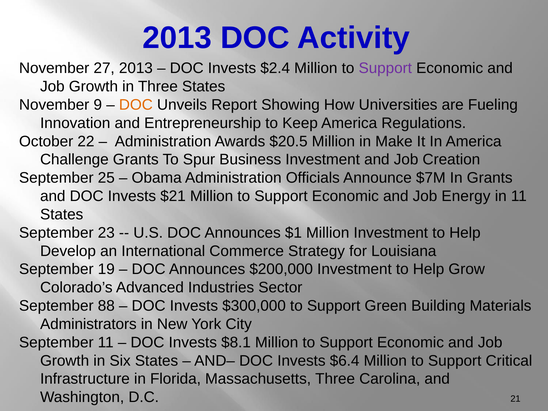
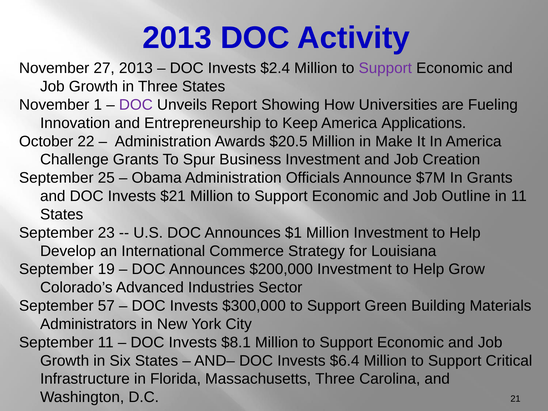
9: 9 -> 1 (98, 105)
DOC colour: orange -> purple (136, 105)
Regulations: Regulations -> Applications (424, 123)
Energy: Energy -> Outline (466, 196)
88: 88 -> 57 (106, 306)
